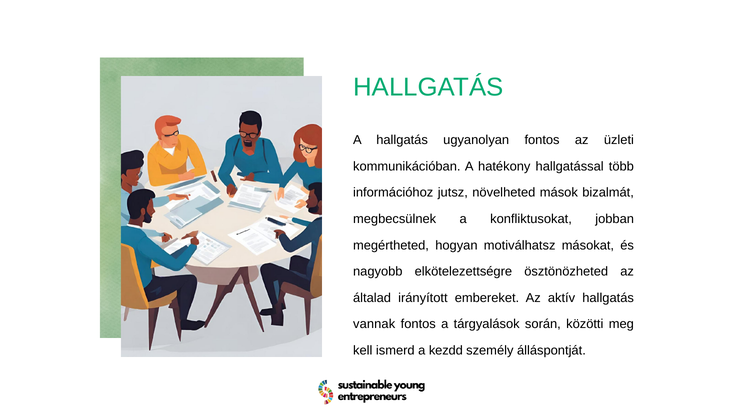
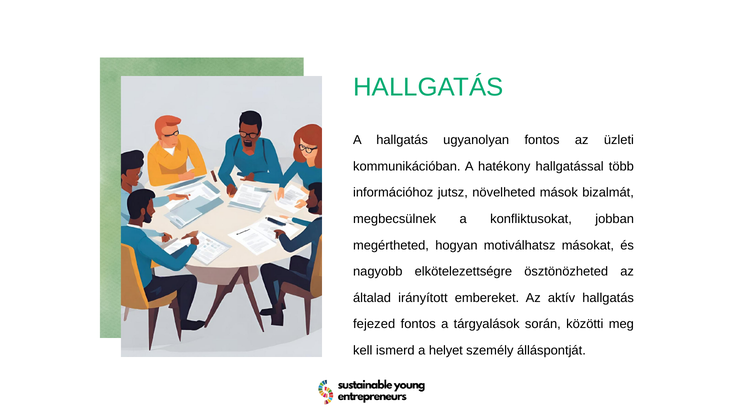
vannak: vannak -> fejezed (374, 325)
kezdd: kezdd -> helyet (446, 351)
